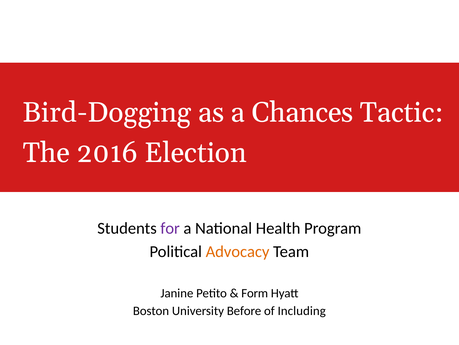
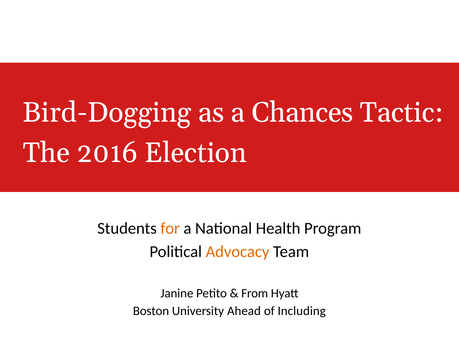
for colour: purple -> orange (170, 228)
Form: Form -> From (255, 293)
Before: Before -> Ahead (244, 310)
